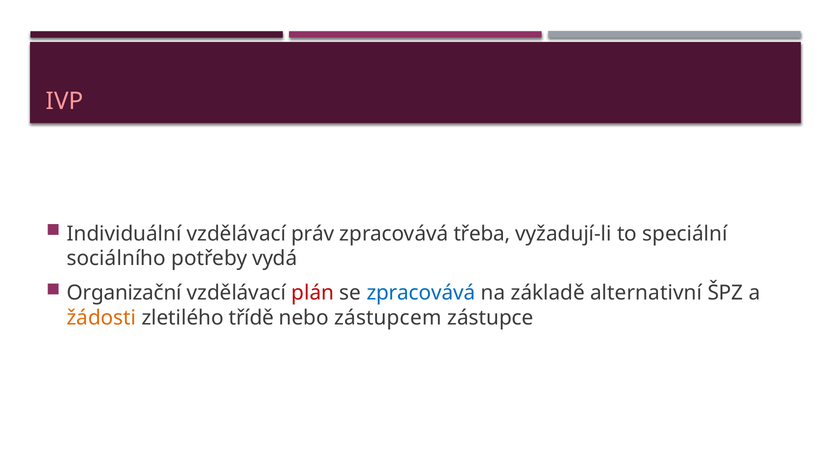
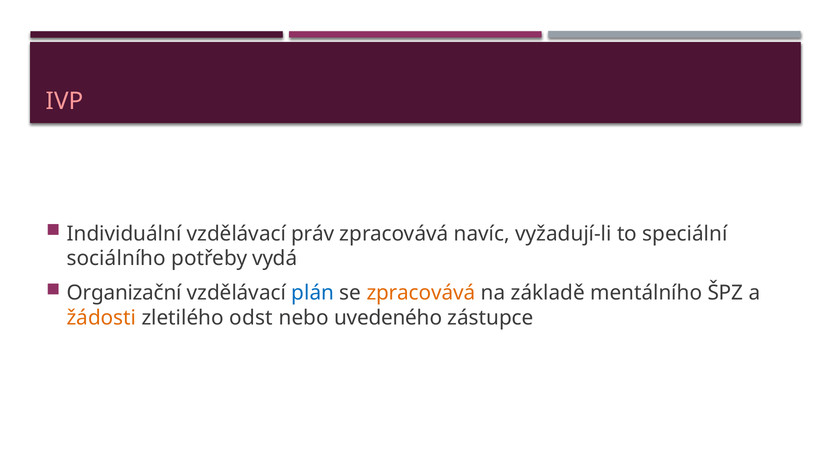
třeba: třeba -> navíc (482, 233)
plán colour: red -> blue (313, 293)
zpracovává colour: blue -> orange (421, 293)
alternativní: alternativní -> mentálního (646, 293)
třídě: třídě -> odst (251, 317)
zástupcem: zástupcem -> uvedeného (388, 317)
